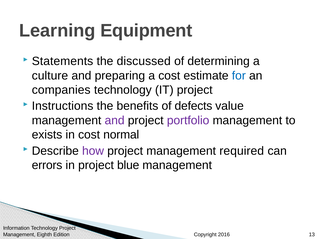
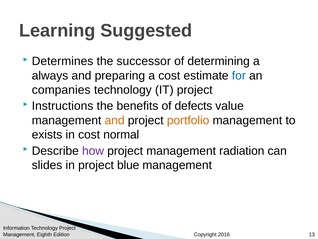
Equipment: Equipment -> Suggested (146, 31)
Statements: Statements -> Determines (63, 61)
discussed: discussed -> successor (144, 61)
culture: culture -> always (50, 75)
and colour: purple -> orange (115, 120)
portfolio colour: purple -> orange (188, 120)
required: required -> radiation (242, 151)
errors: errors -> slides (47, 165)
